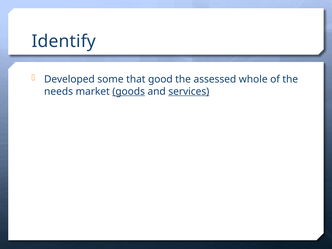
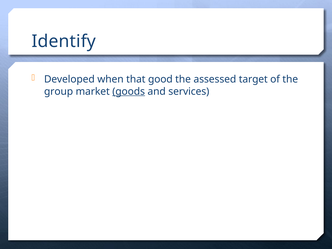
some: some -> when (110, 79)
whole: whole -> target (253, 79)
needs: needs -> group (59, 91)
services underline: present -> none (189, 91)
